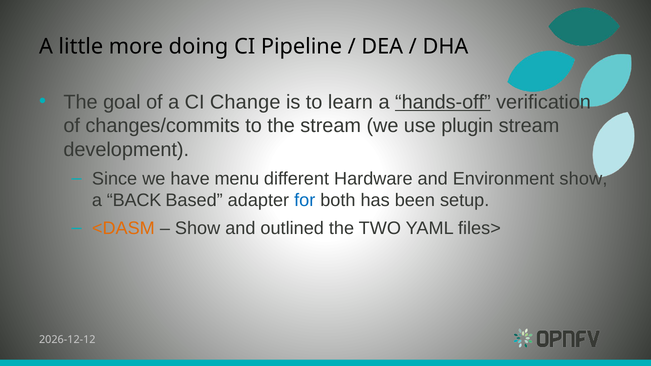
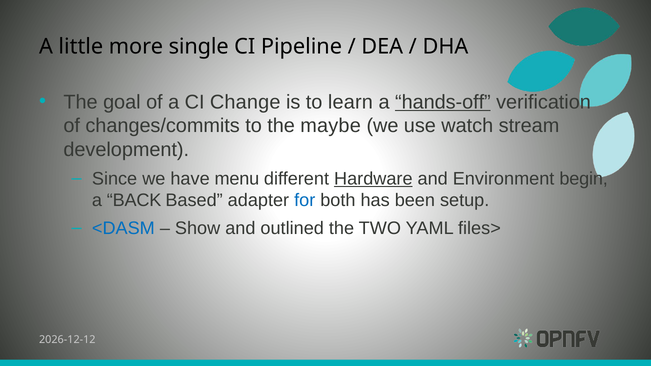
doing: doing -> single (199, 47)
the stream: stream -> maybe (331, 126)
plugin: plugin -> watch (467, 126)
Hardware underline: none -> present (373, 179)
Environment show: show -> begin (584, 179)
<DASM colour: orange -> blue (123, 228)
